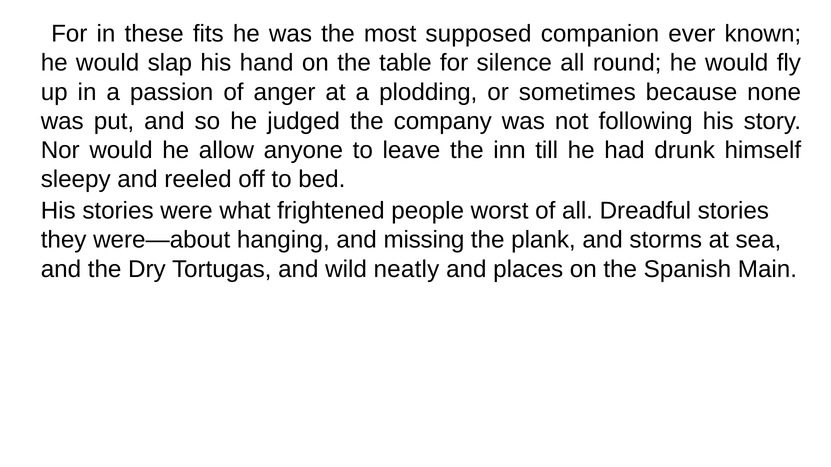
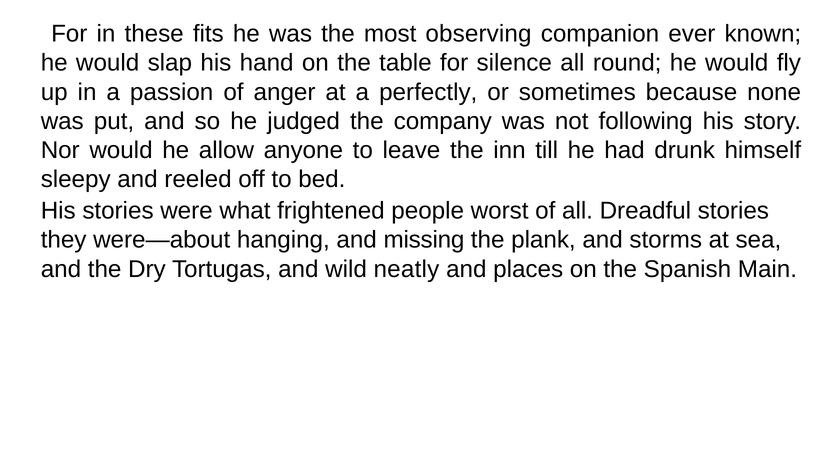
supposed: supposed -> observing (479, 34)
plodding: plodding -> perfectly (428, 92)
